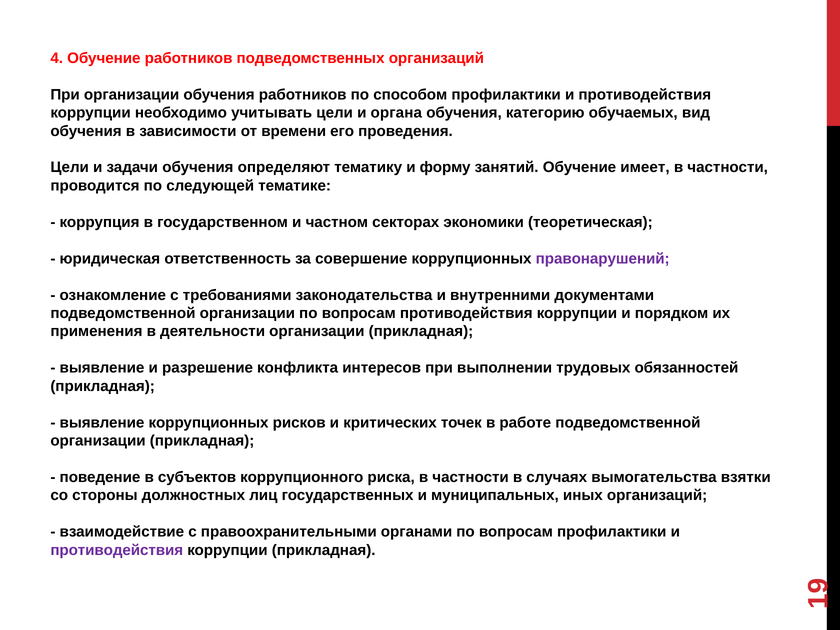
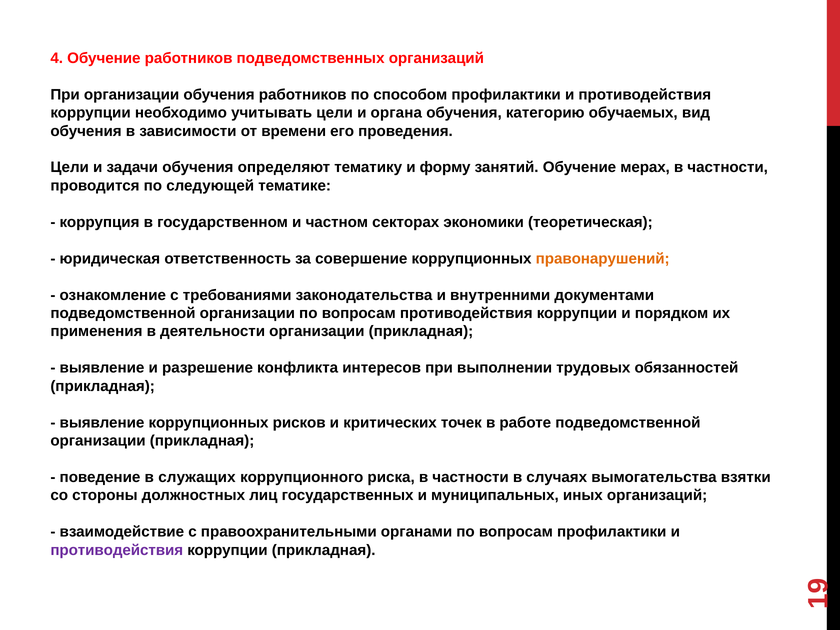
имеет: имеет -> мерах (645, 167)
правонарушений colour: purple -> orange (603, 259)
субъектов: субъектов -> служащих (197, 477)
